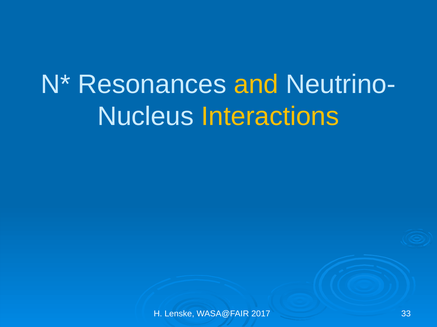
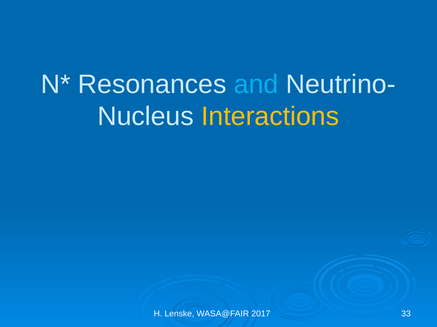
and colour: yellow -> light blue (256, 85)
